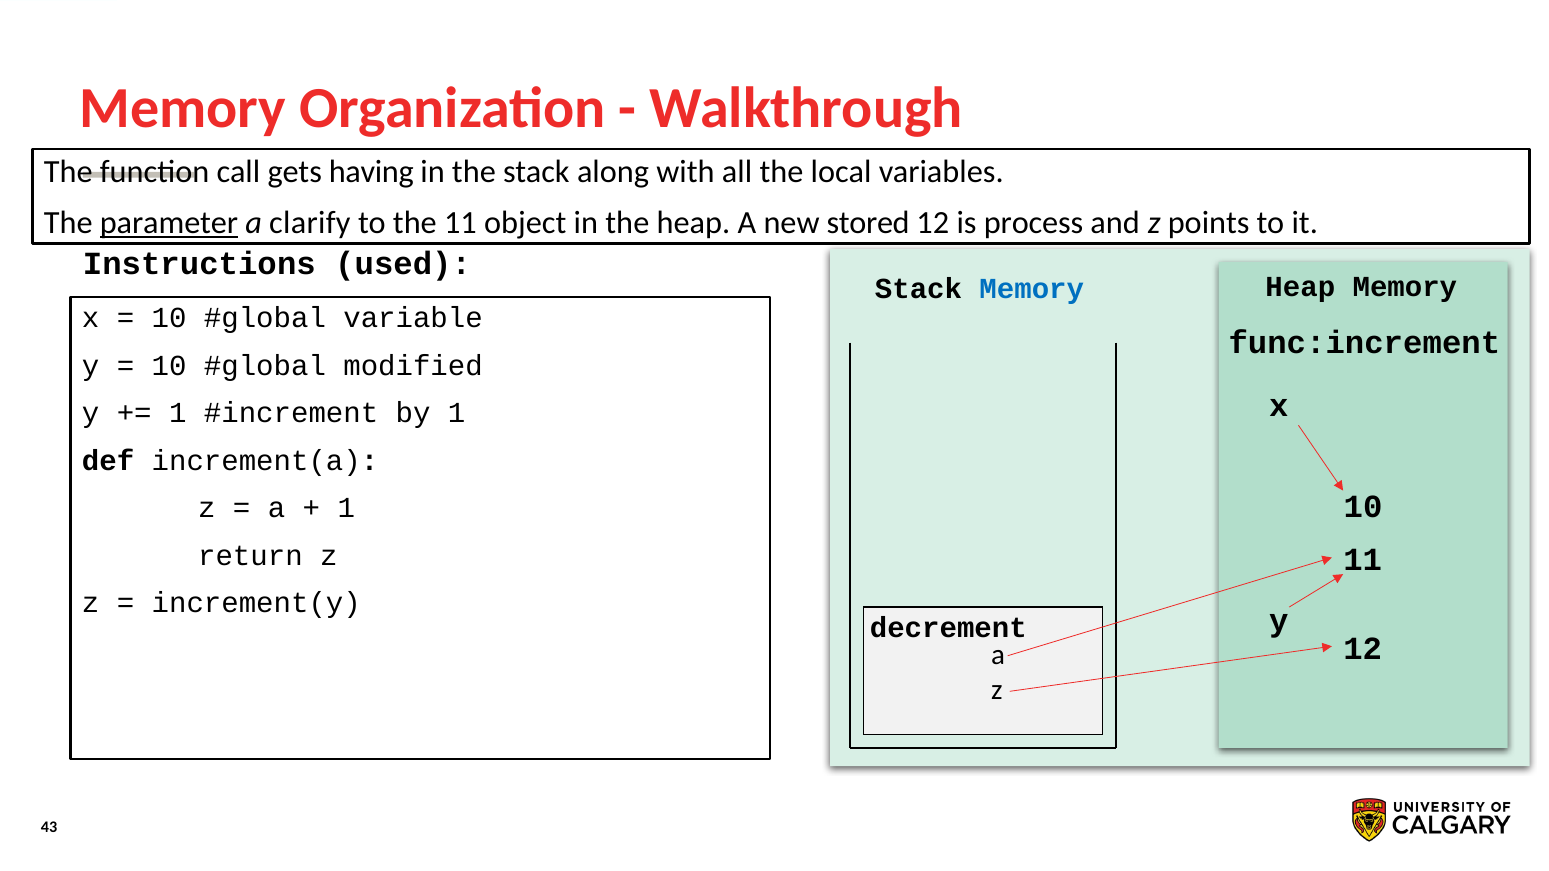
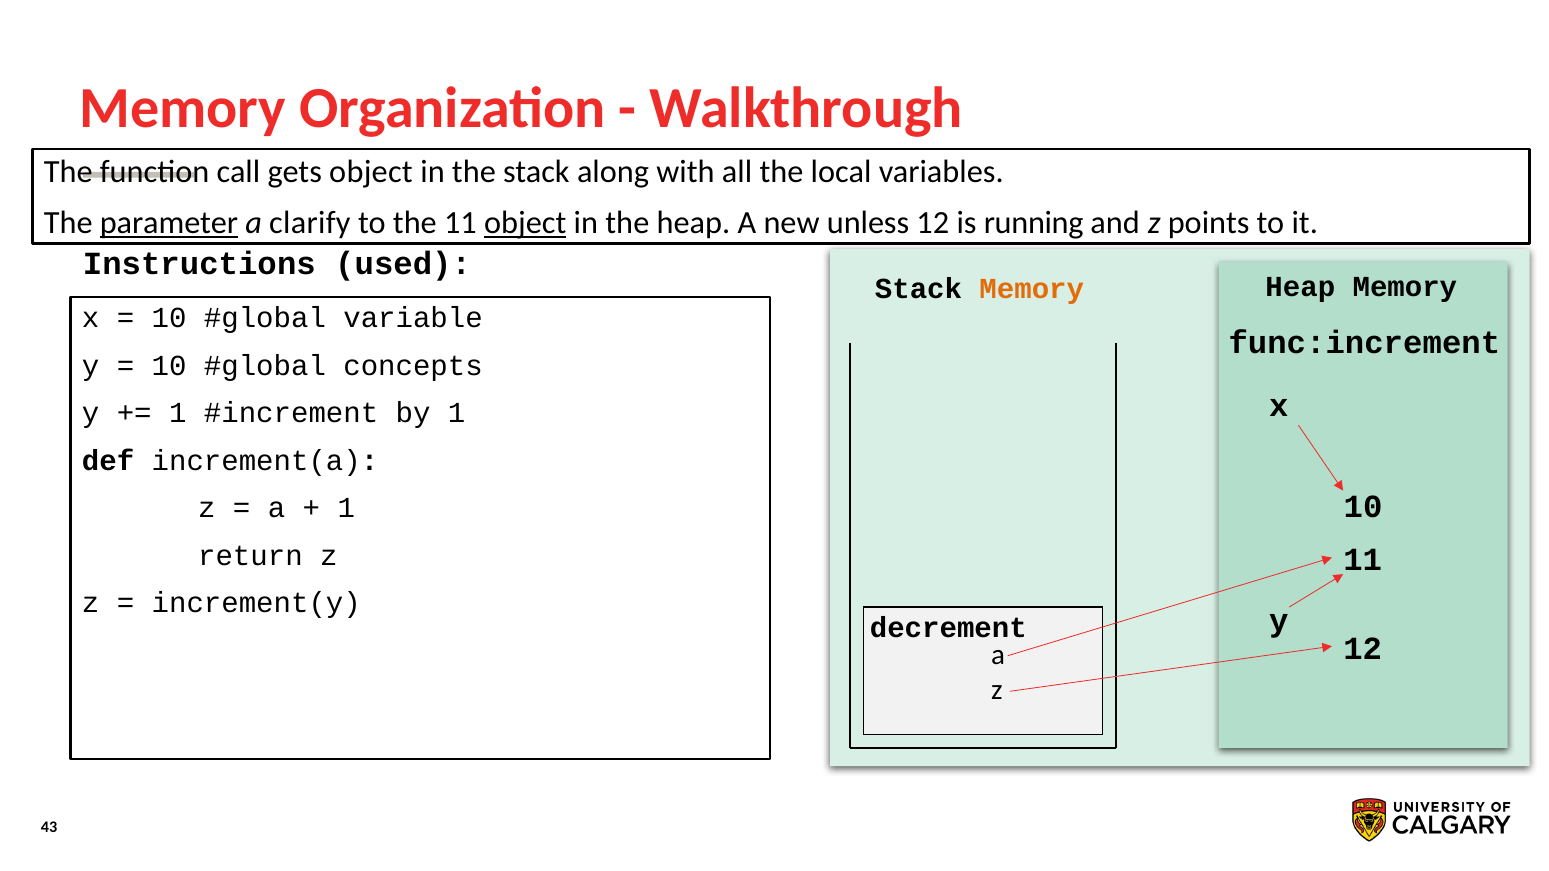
gets having: having -> object (371, 172)
object underline: none -> present (525, 223)
stored: stored -> unless (868, 223)
process: process -> running (1034, 223)
Memory colour: blue -> orange (1032, 289)
modified: modified -> concepts (413, 366)
